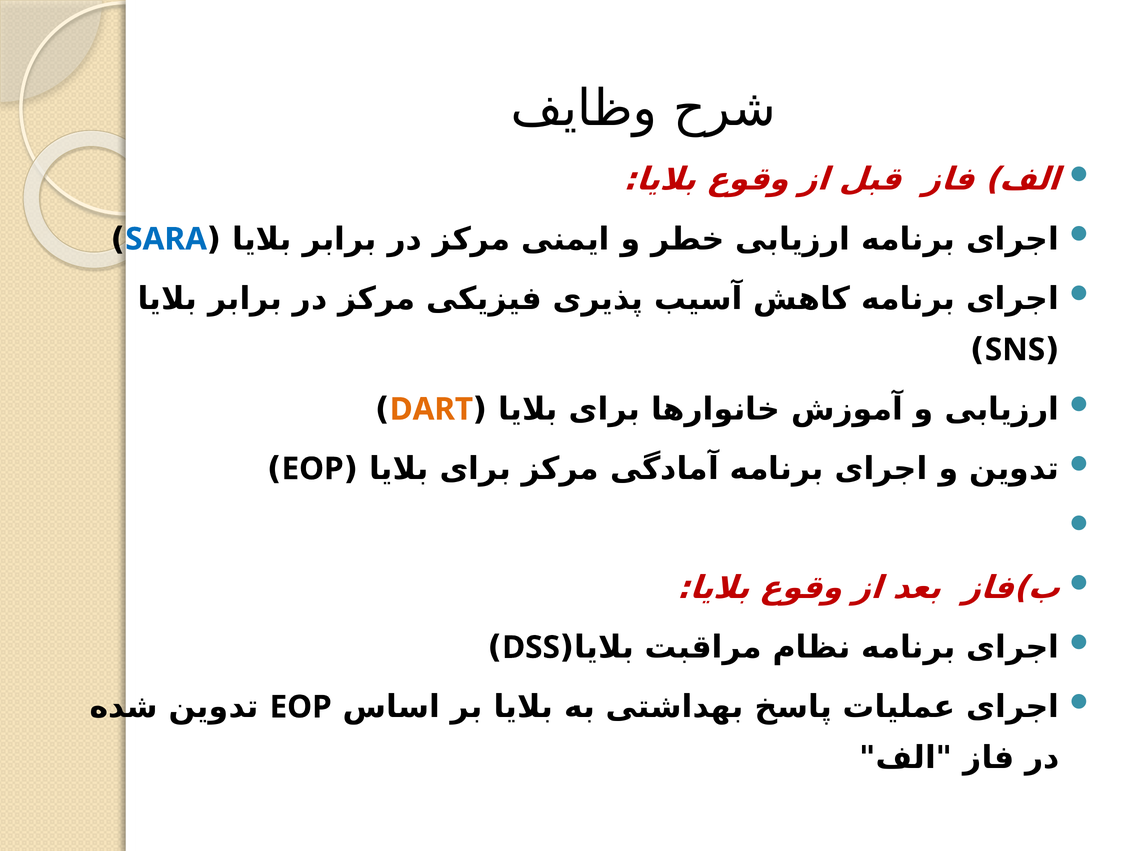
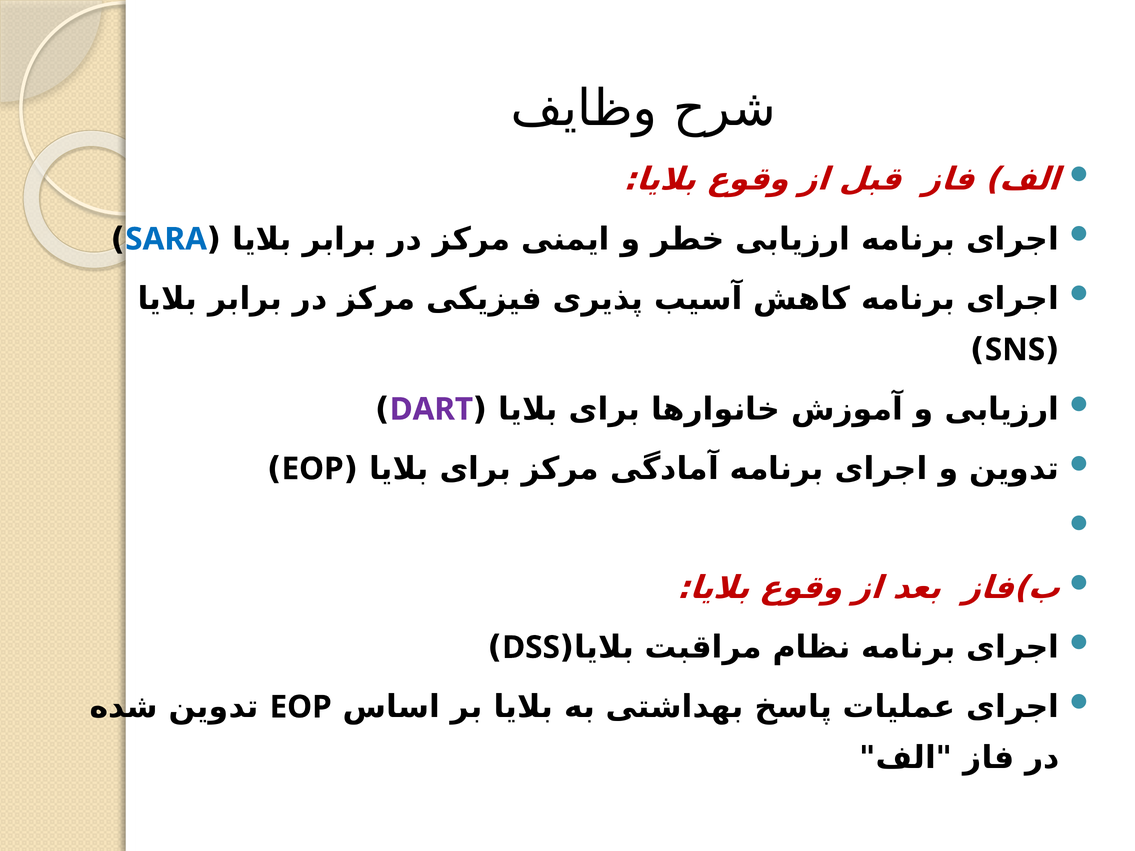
DART colour: orange -> purple (431, 409)
